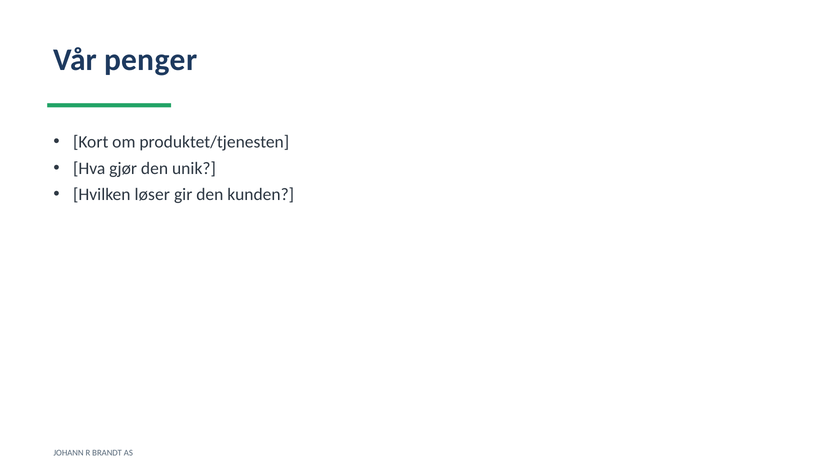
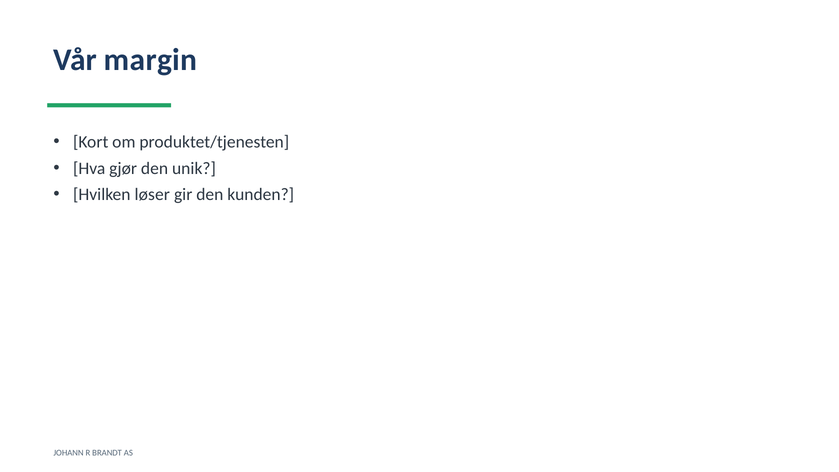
penger: penger -> margin (151, 60)
